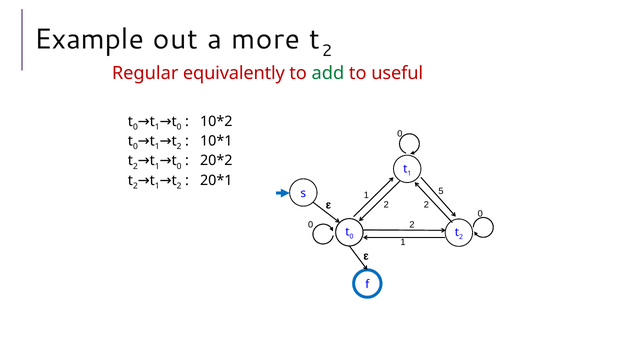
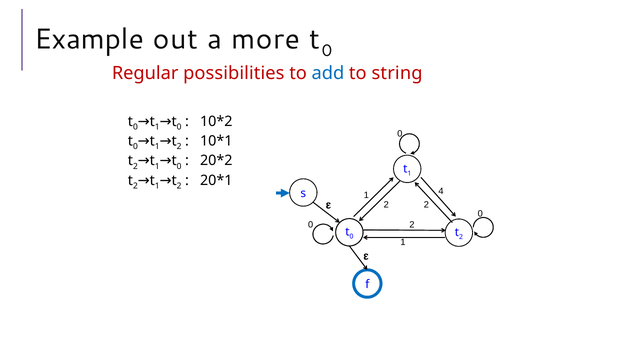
2: 2 -> 0 (327, 51)
equivalently: equivalently -> possibilities (234, 73)
add colour: green -> blue (328, 73)
useful: useful -> string (397, 73)
5: 5 -> 4 (441, 191)
